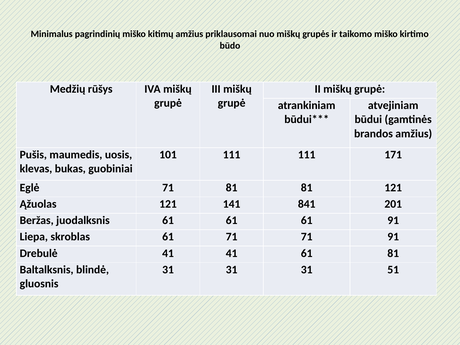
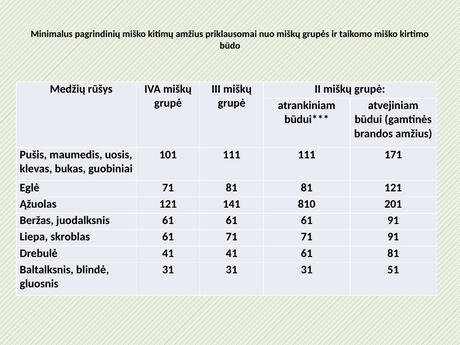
841: 841 -> 810 (307, 204)
